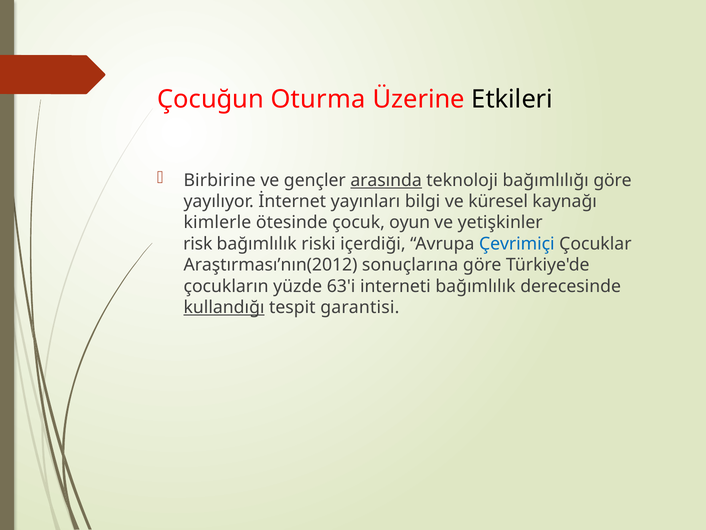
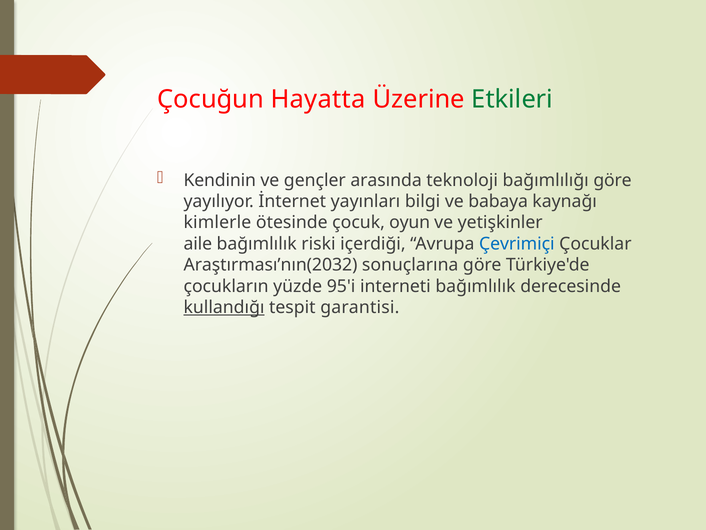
Oturma: Oturma -> Hayatta (318, 99)
Etkileri colour: black -> green (512, 99)
Birbirine: Birbirine -> Kendinin (220, 180)
arasında underline: present -> none (386, 180)
küresel: küresel -> babaya (498, 201)
risk: risk -> aile (198, 244)
Araştırması’nın(2012: Araştırması’nın(2012 -> Araştırması’nın(2032 (270, 265)
63'i: 63'i -> 95'i (341, 286)
